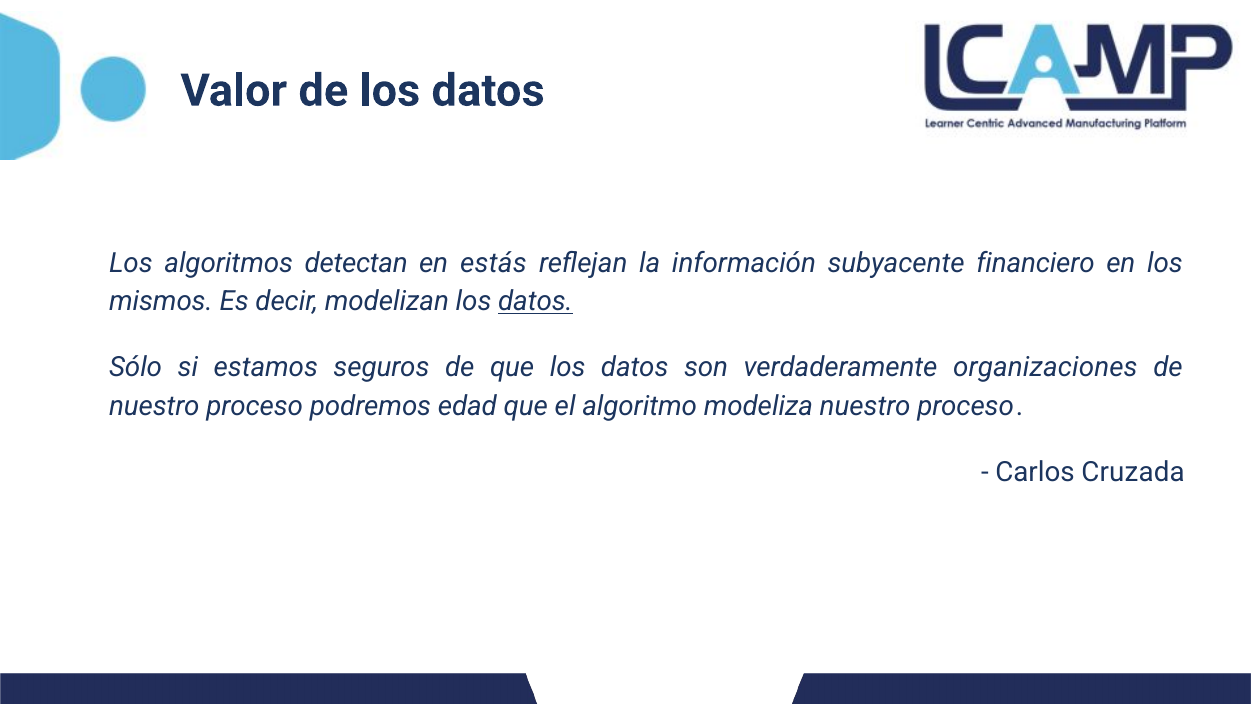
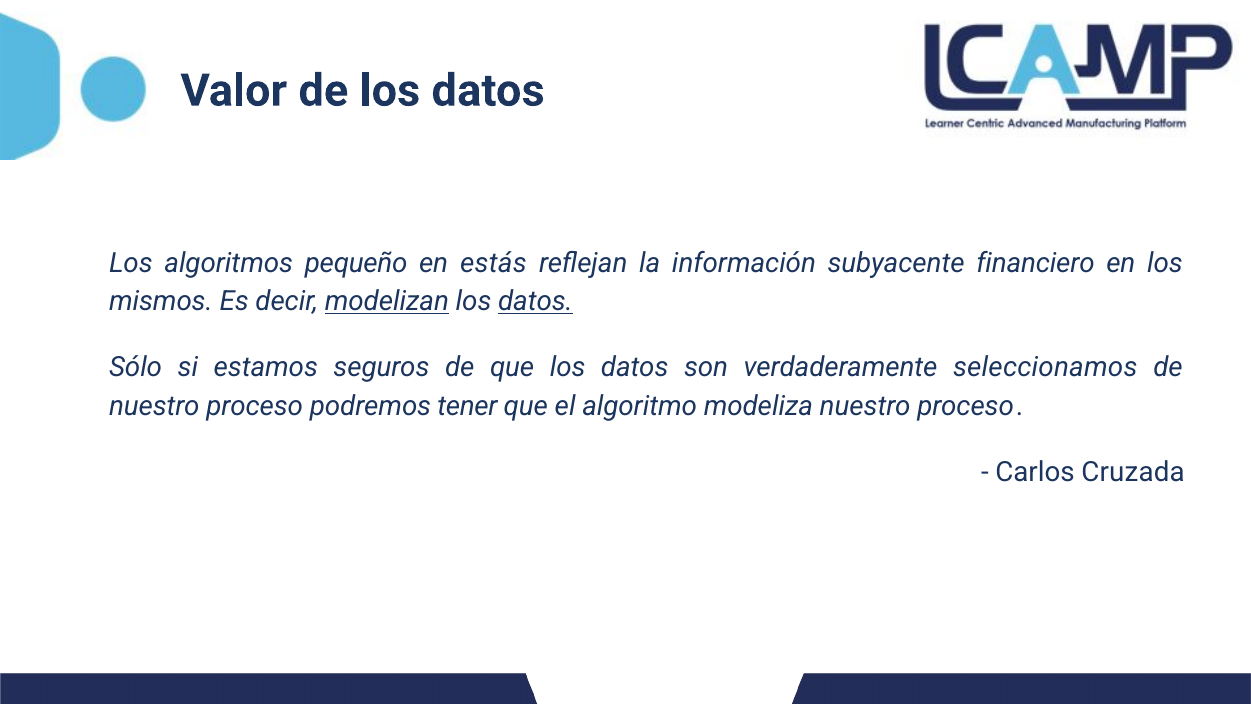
detectan: detectan -> pequeño (356, 263)
modelizan underline: none -> present (387, 301)
organizaciones: organizaciones -> seleccionamos (1045, 367)
edad: edad -> tener (467, 406)
